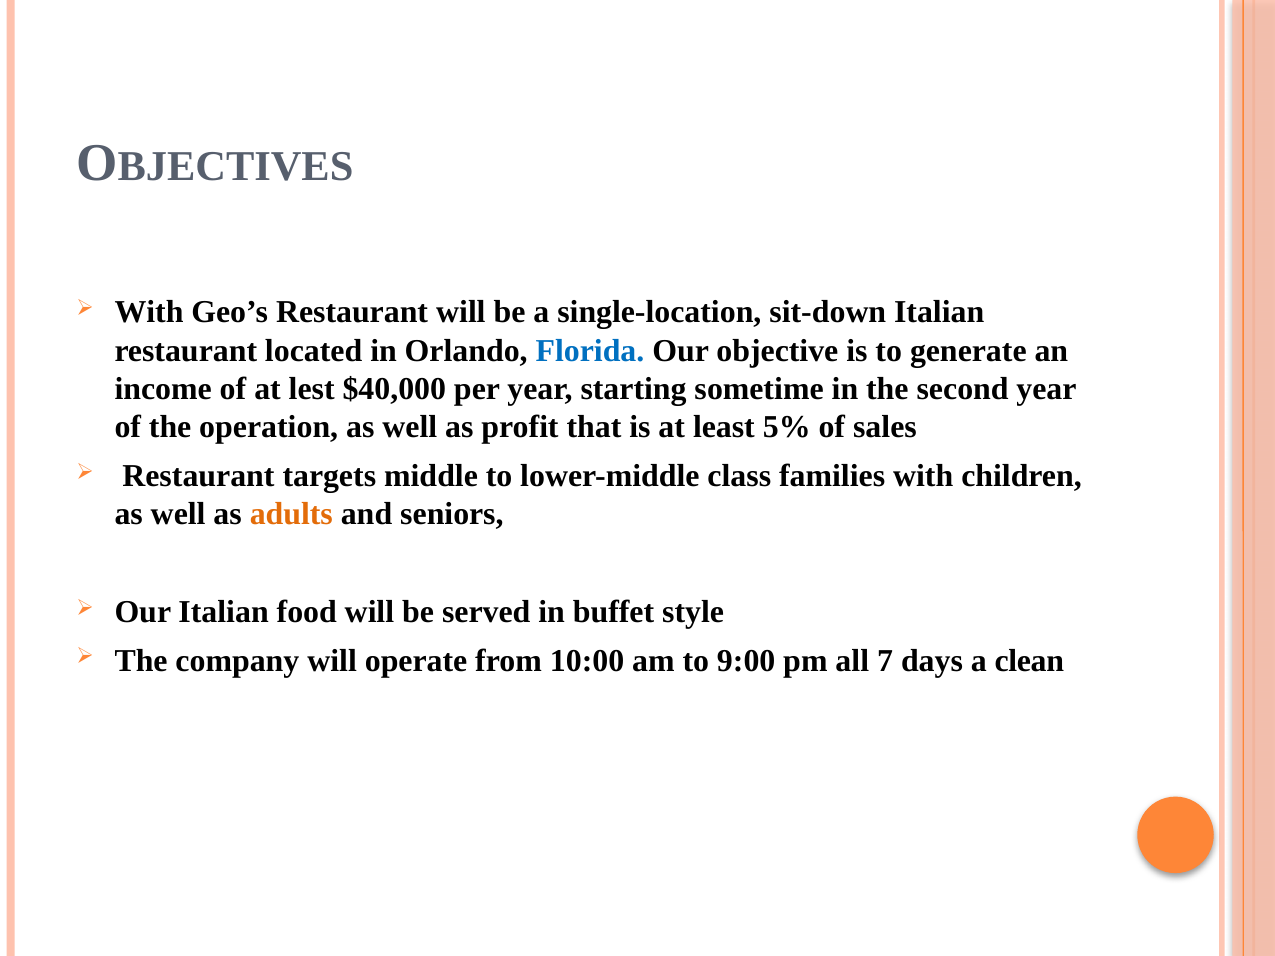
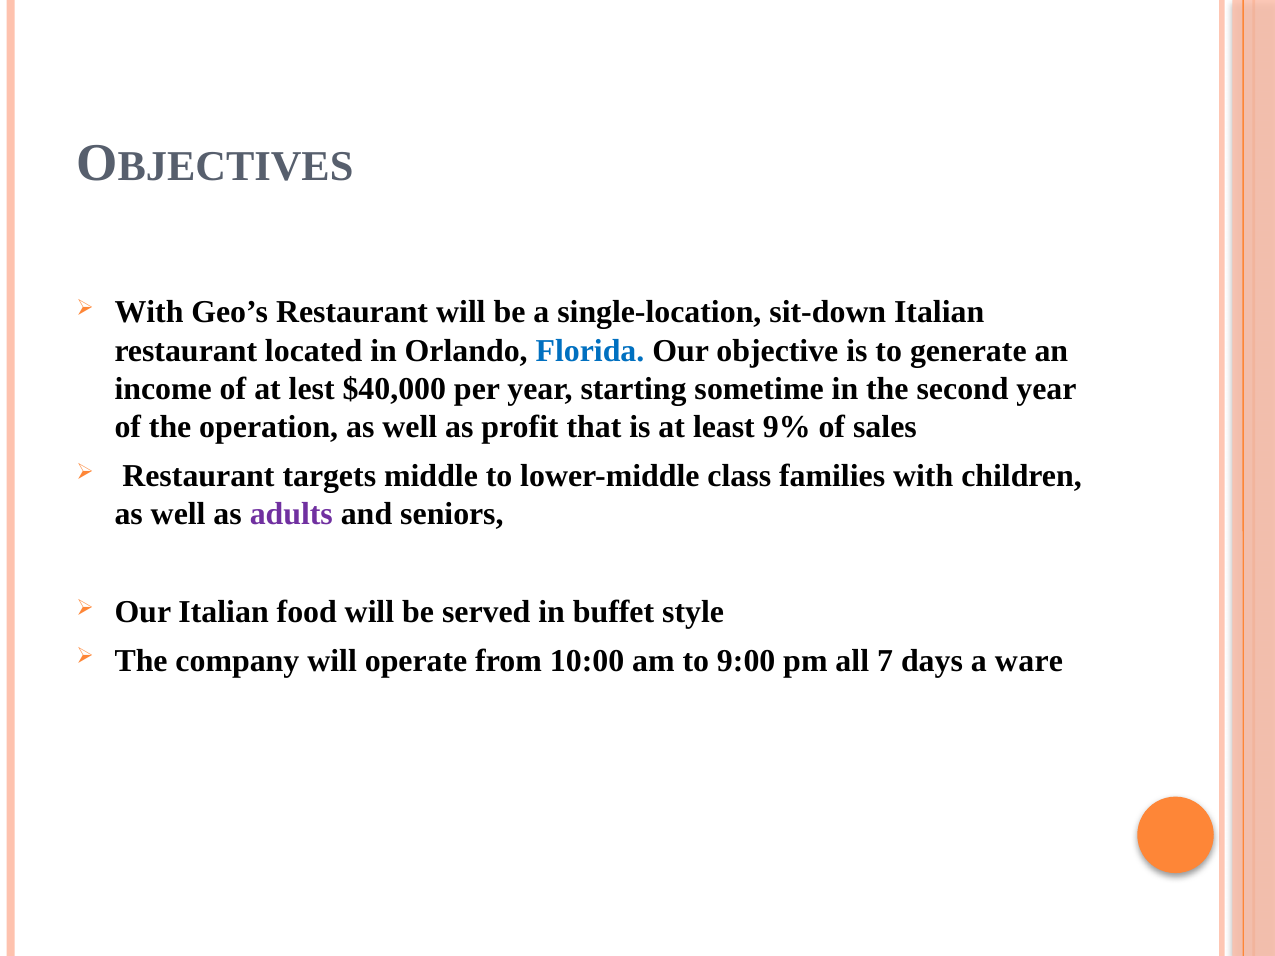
5%: 5% -> 9% (787, 427)
adults colour: orange -> purple (291, 514)
clean: clean -> ware (1029, 661)
